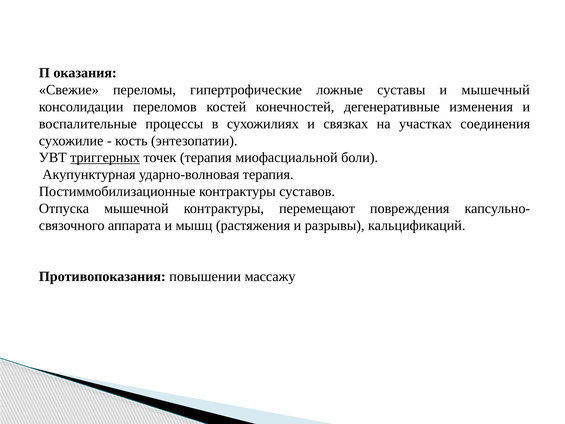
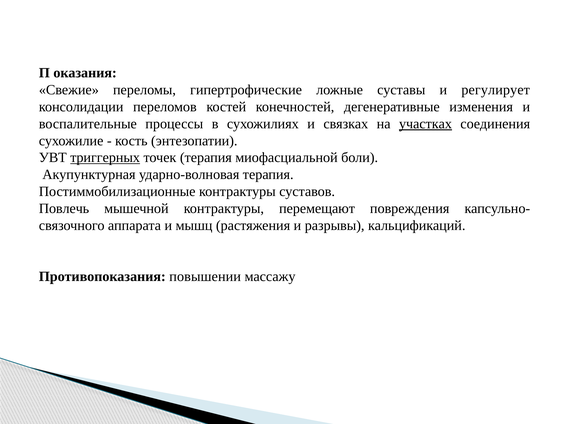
мышечный: мышечный -> регулирует (496, 90)
участках underline: none -> present (425, 124)
Отпуска: Отпуска -> Повлечь (64, 208)
